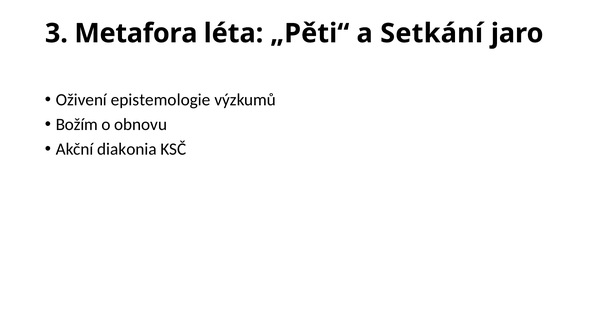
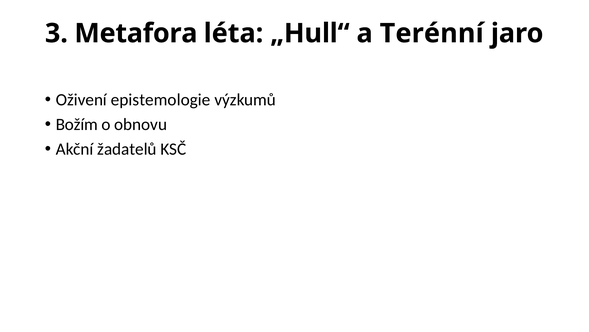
„Pěti“: „Pěti“ -> „Hull“ (310, 33)
Setkání: Setkání -> Terénní (432, 33)
diakonia: diakonia -> žadatelů (127, 149)
